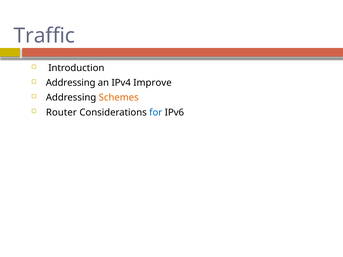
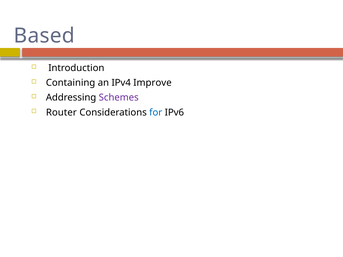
Traffic: Traffic -> Based (44, 36)
Addressing: Addressing -> Containing (71, 83)
Schemes colour: orange -> purple (119, 98)
